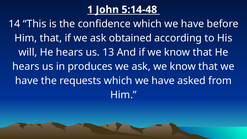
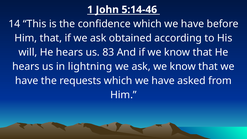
5:14-48: 5:14-48 -> 5:14-46 (139, 10)
13: 13 -> 83 (108, 52)
produces: produces -> lightning (90, 66)
